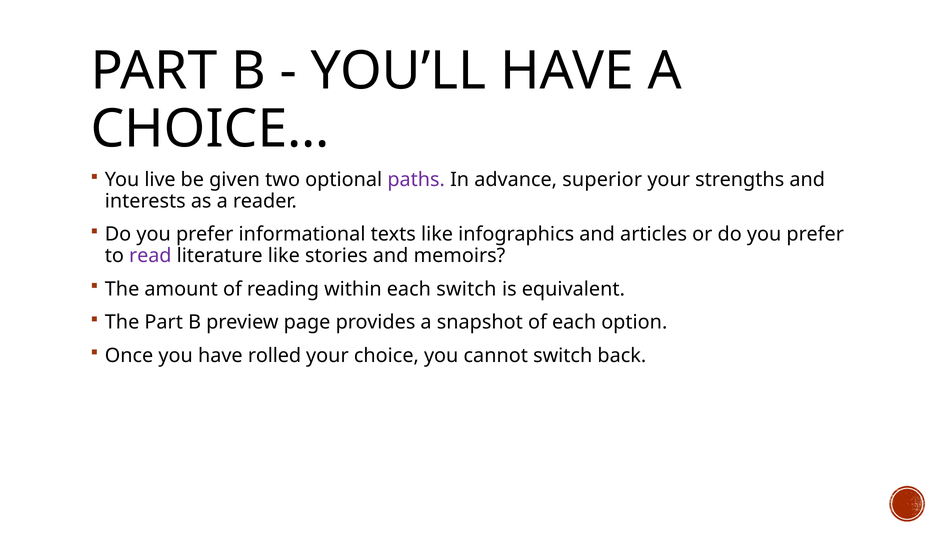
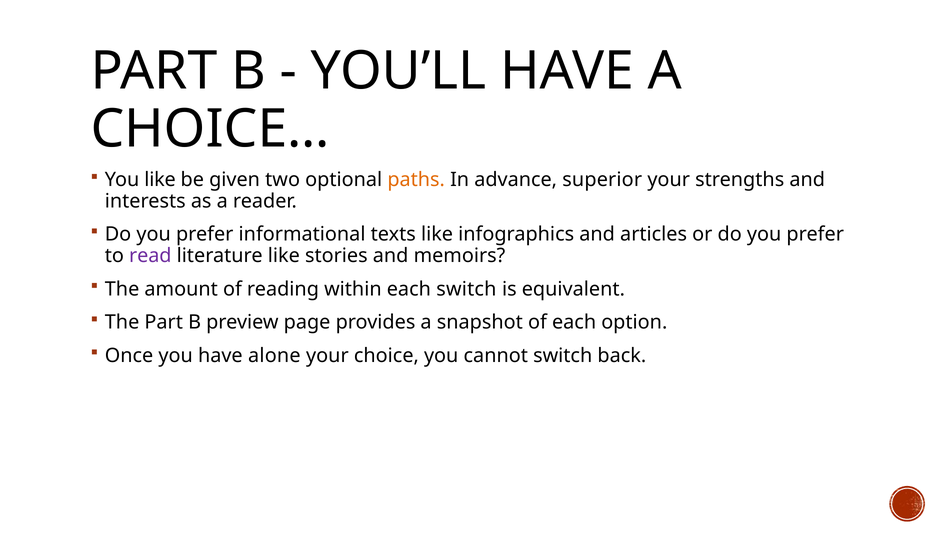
You live: live -> like (160, 180)
paths colour: purple -> orange (416, 180)
rolled: rolled -> alone (274, 356)
